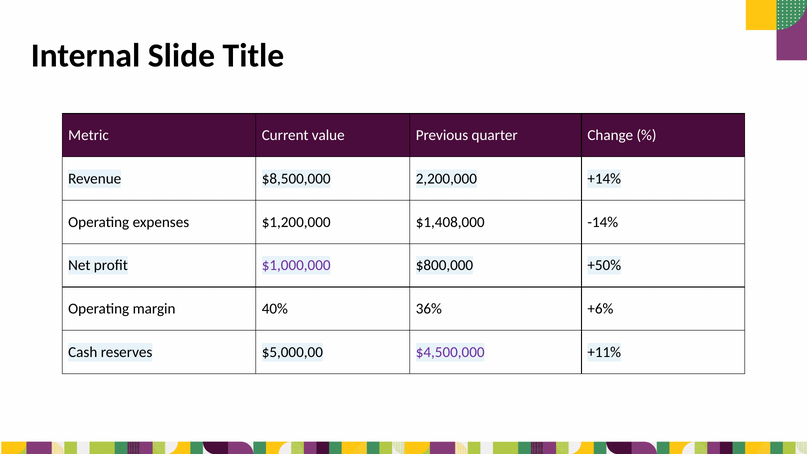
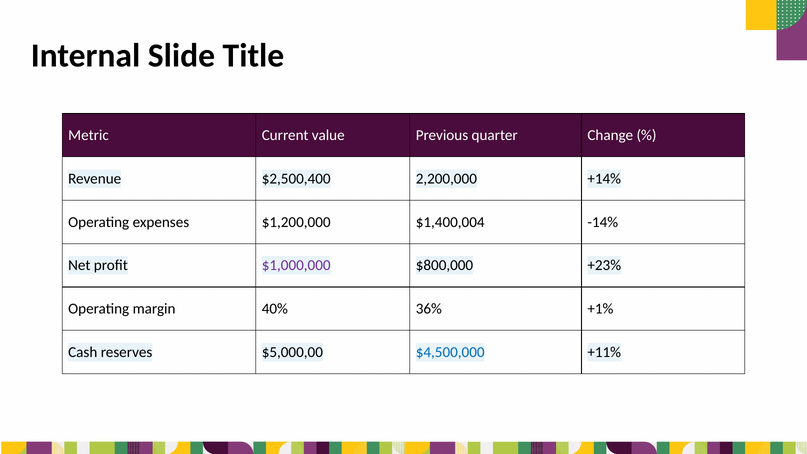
$8,500,000: $8,500,000 -> $2,500,400 (296, 179)
$1,408,000: $1,408,000 -> $1,400,004 (450, 222)
+50%: +50% -> +23% (604, 265)
+6%: +6% -> +1% (600, 309)
$4,500,000 colour: purple -> blue (450, 352)
